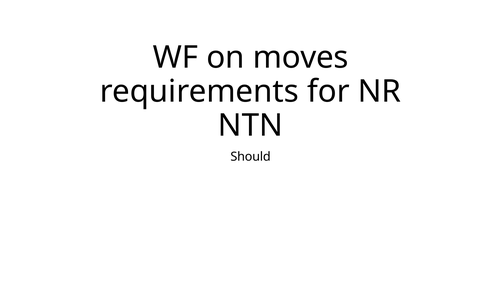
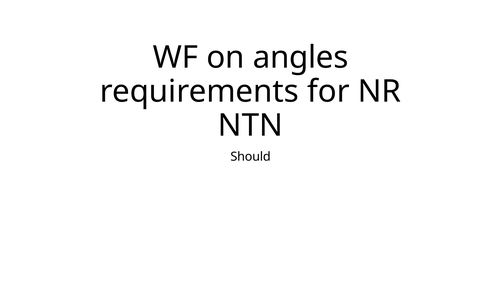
moves: moves -> angles (301, 58)
